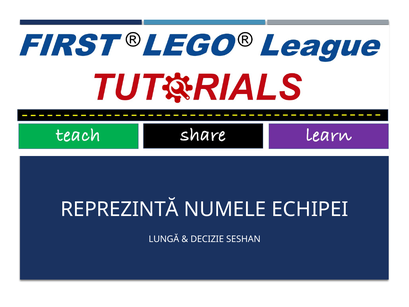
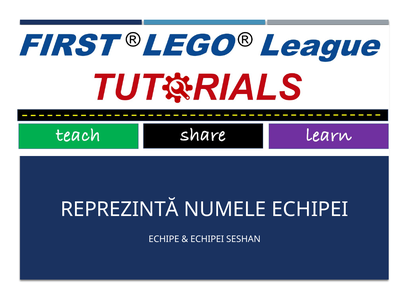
LUNGĂ: LUNGĂ -> ECHIPE (164, 239)
DECIZIE: DECIZIE -> ECHIPEI (207, 239)
